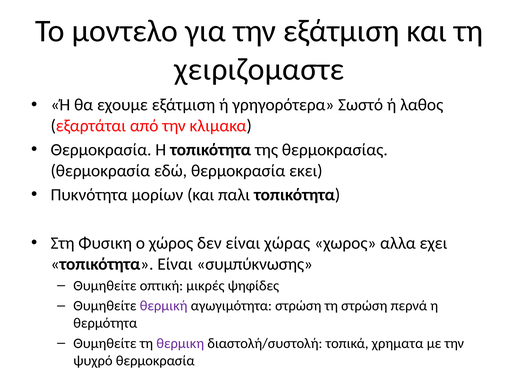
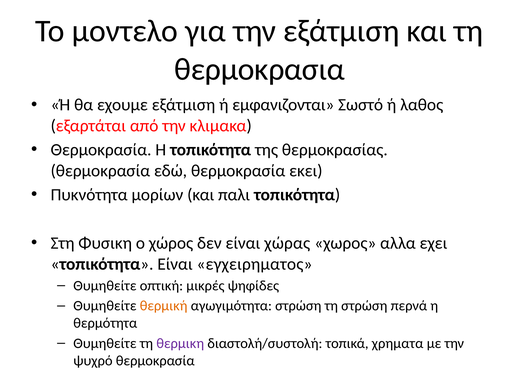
χειριζομαστε: χειριζομαστε -> θερμοκρασια (260, 69)
γρηγορότερα: γρηγορότερα -> εμφανιζονται (283, 105)
συμπύκνωσης: συμπύκνωσης -> εγχειρηματος (254, 264)
θερμική colour: purple -> orange (164, 306)
